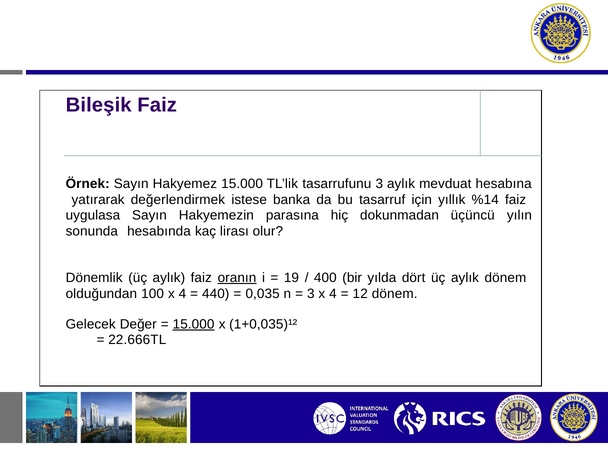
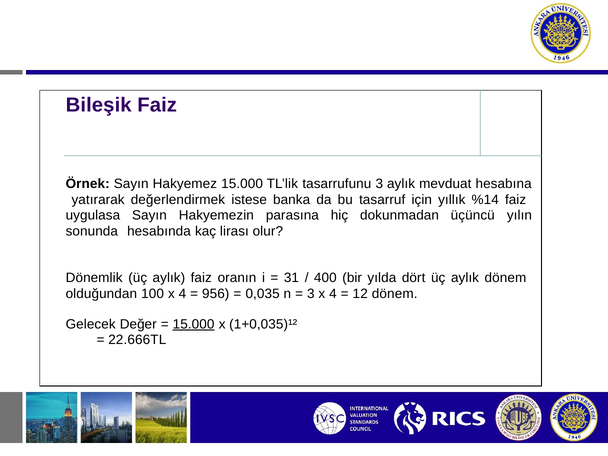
oranın underline: present -> none (237, 278)
19: 19 -> 31 (291, 278)
440: 440 -> 956 (216, 294)
